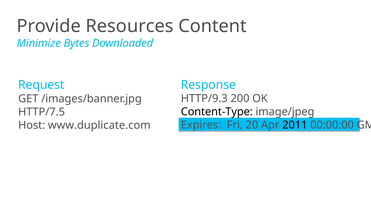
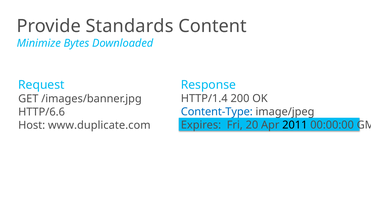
Resources: Resources -> Standards (130, 26)
HTTP/9.3: HTTP/9.3 -> HTTP/1.4 (204, 98)
Content-Type colour: black -> blue (217, 112)
HTTP/7.5: HTTP/7.5 -> HTTP/6.6 (42, 112)
